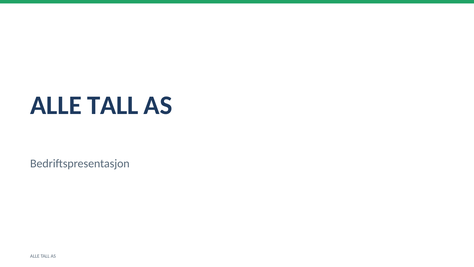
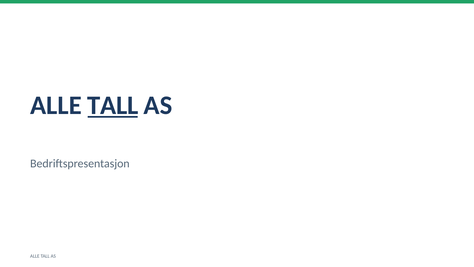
TALL underline: none -> present (113, 105)
